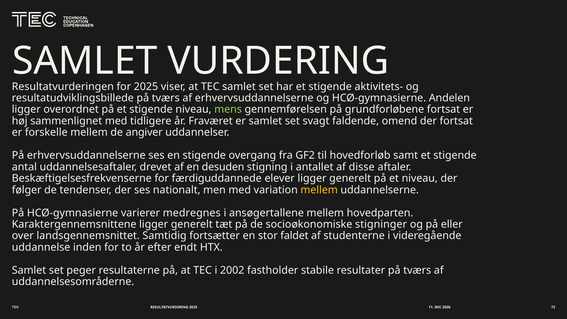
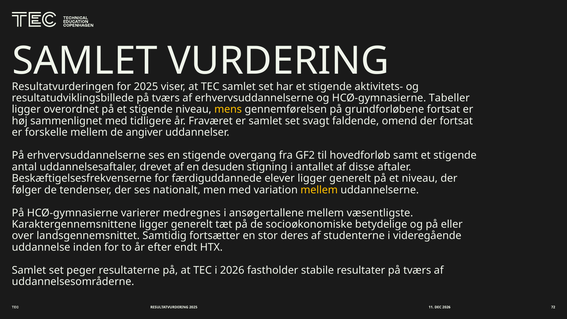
Andelen: Andelen -> Tabeller (449, 98)
mens colour: light green -> yellow (228, 109)
hovedparten: hovedparten -> væsentligste (380, 213)
stigninger: stigninger -> betydelige (381, 224)
faldet: faldet -> deres (294, 236)
i 2002: 2002 -> 2026 (232, 270)
